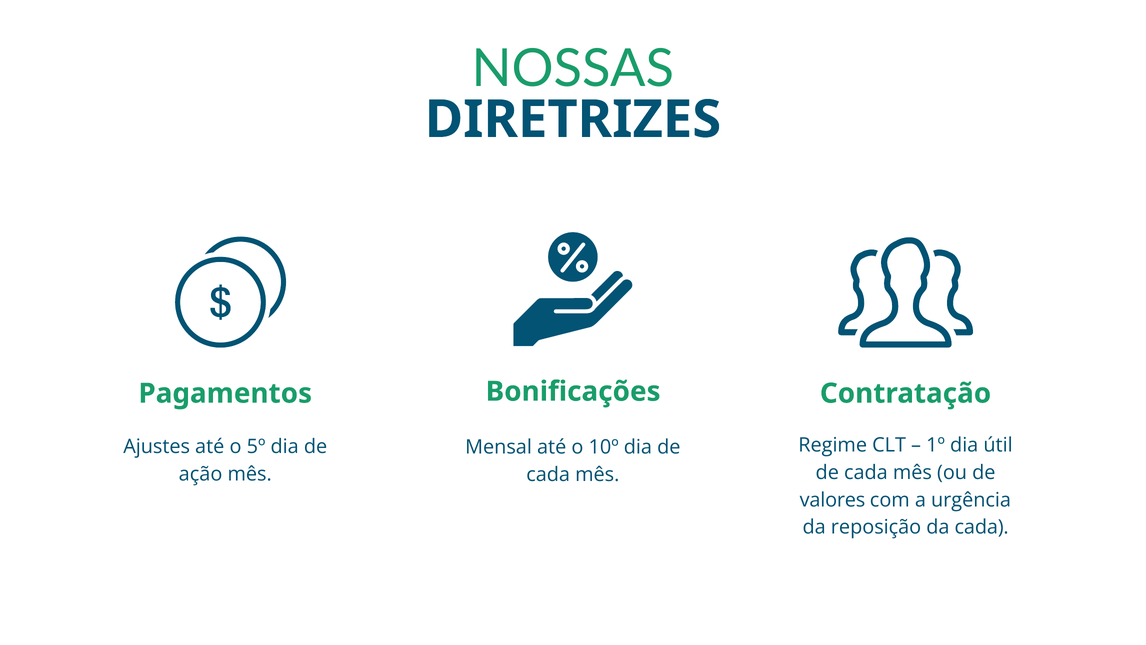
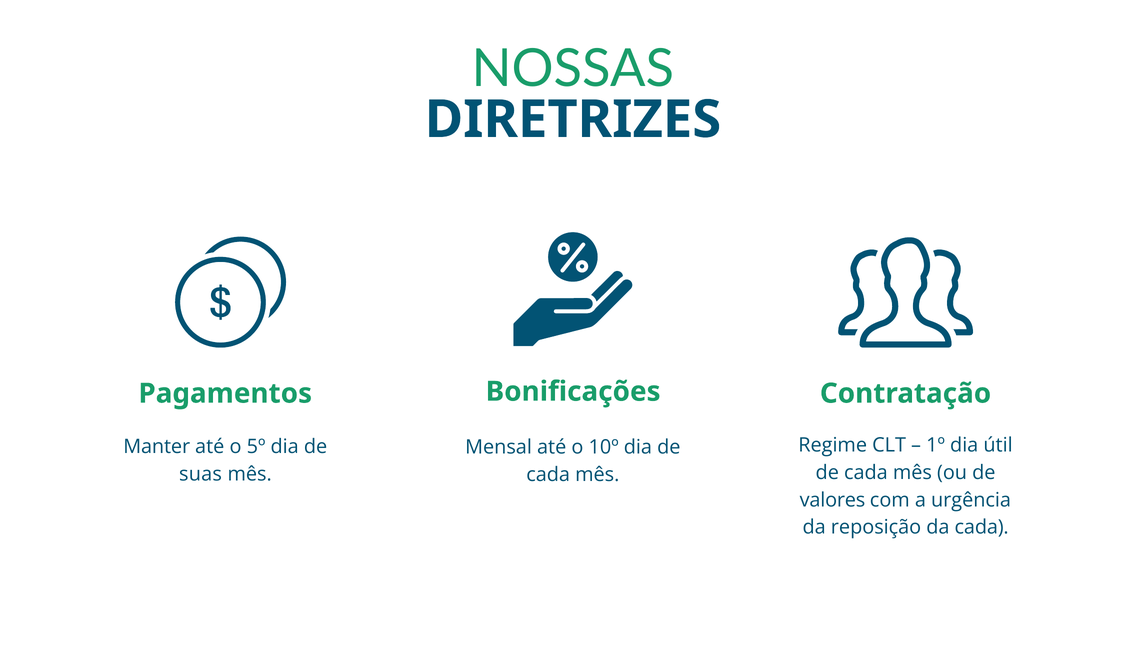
Ajustes: Ajustes -> Manter (157, 447)
ação: ação -> suas (200, 474)
